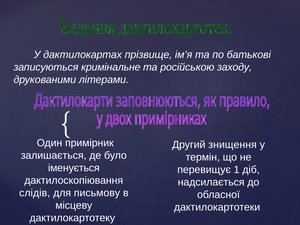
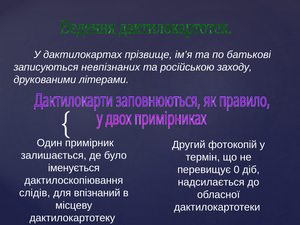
кримінальне: кримінальне -> невпізнаних (111, 67)
знищення: знищення -> фотокопій (233, 145)
1: 1 -> 0 (237, 170)
письмову: письмову -> впізнаний (97, 193)
